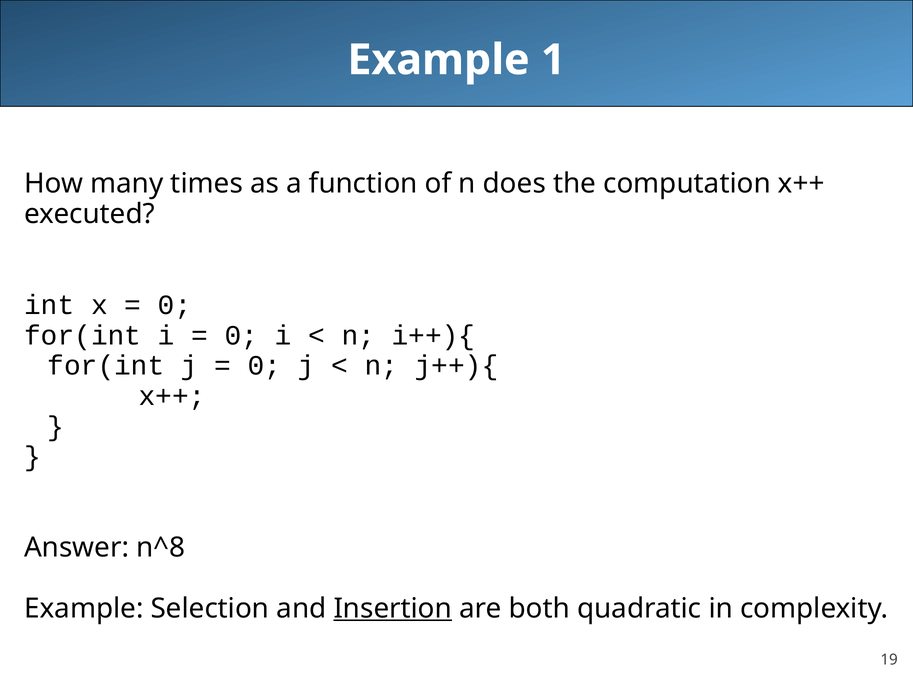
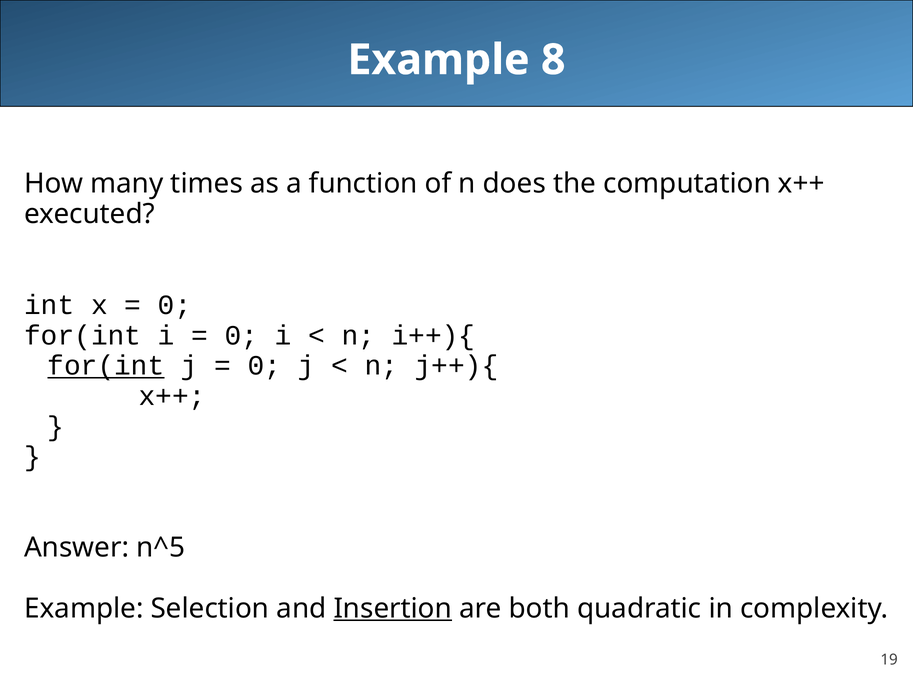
1: 1 -> 8 (553, 60)
for(int underline: none -> present (106, 366)
n^8: n^8 -> n^5 (161, 548)
